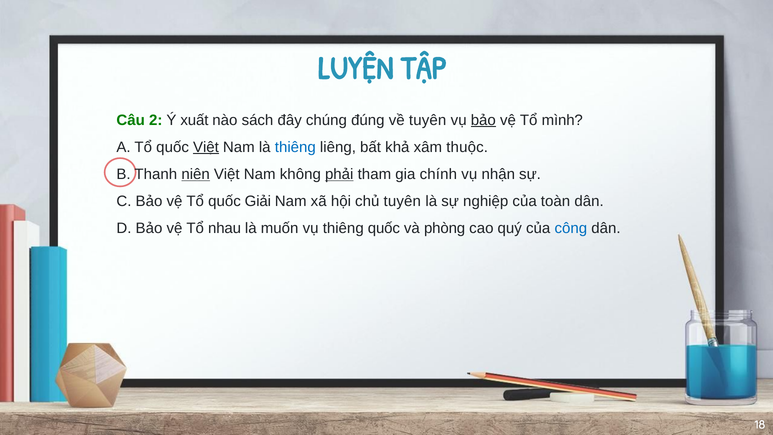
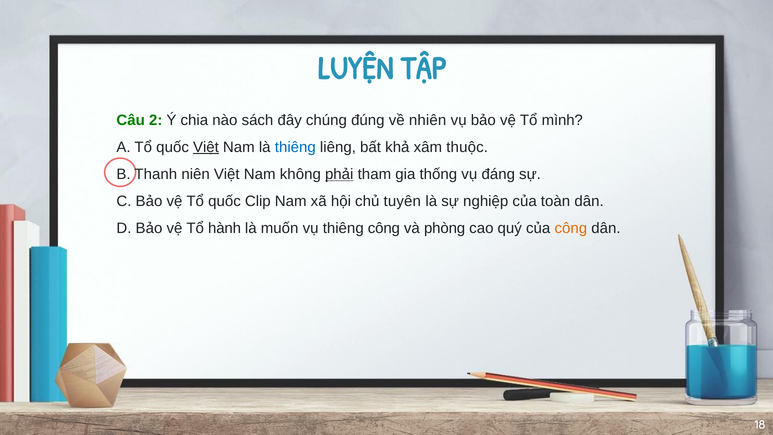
xuất: xuất -> chia (194, 120)
về tuyên: tuyên -> nhiên (428, 120)
bảo underline: present -> none (483, 120)
niên underline: present -> none (196, 174)
chính: chính -> thống (438, 174)
nhận: nhận -> đáng (498, 174)
Giải: Giải -> Clip (258, 201)
nhau: nhau -> hành (225, 228)
thiêng quốc: quốc -> công (384, 228)
công colour: blue -> orange (571, 228)
